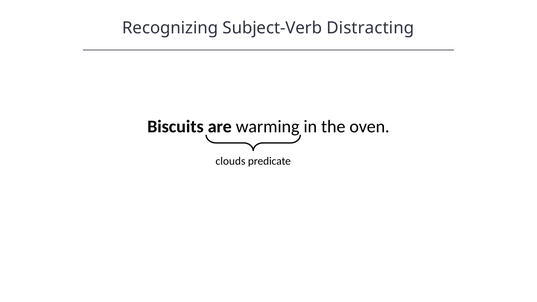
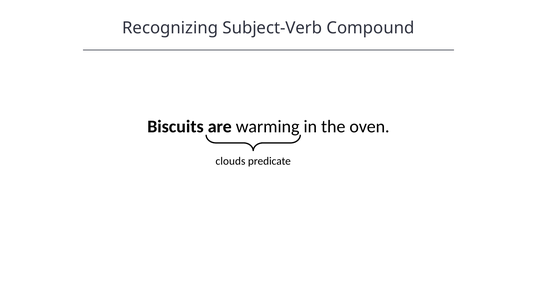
Distracting: Distracting -> Compound (370, 28)
